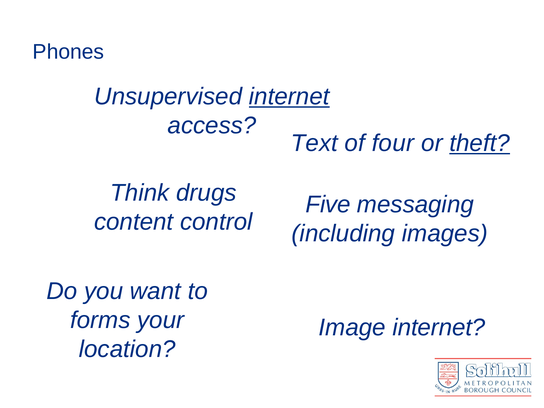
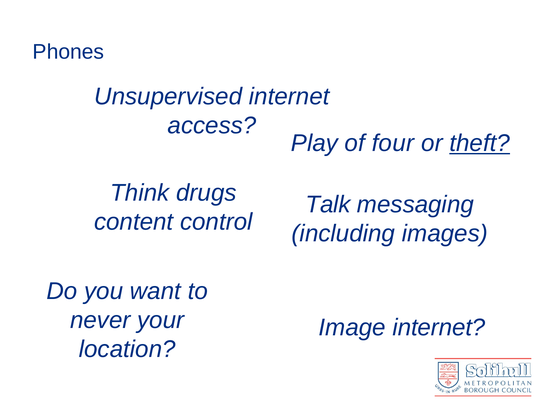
internet underline: present -> none (289, 97)
Text: Text -> Play (314, 143)
Five: Five -> Talk (328, 205)
forms: forms -> never (100, 320)
